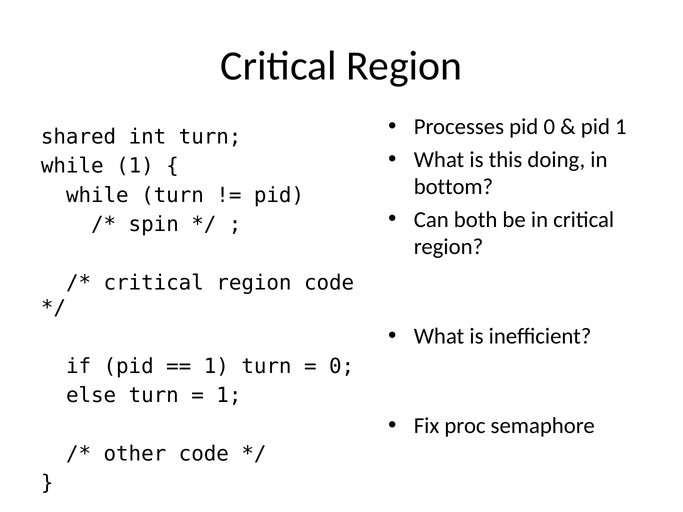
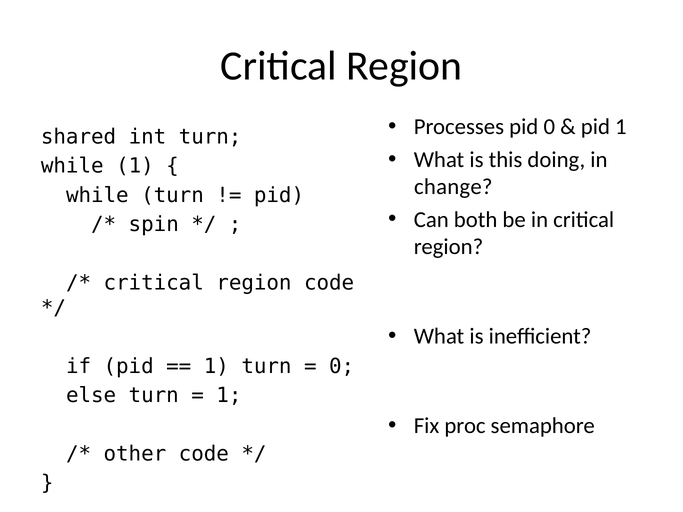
bottom: bottom -> change (453, 187)
